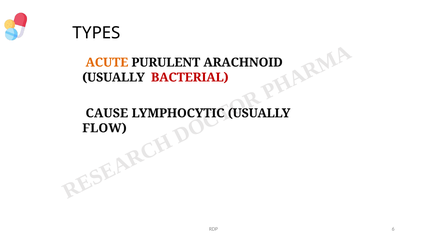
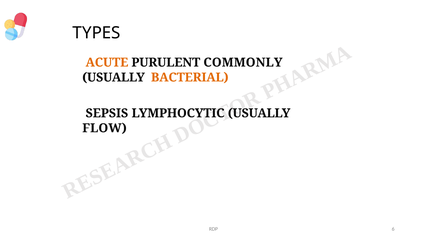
ARACHNOID: ARACHNOID -> COMMONLY (243, 62)
BACTERIAL colour: red -> orange (190, 77)
CAUSE: CAUSE -> SEPSIS (107, 113)
